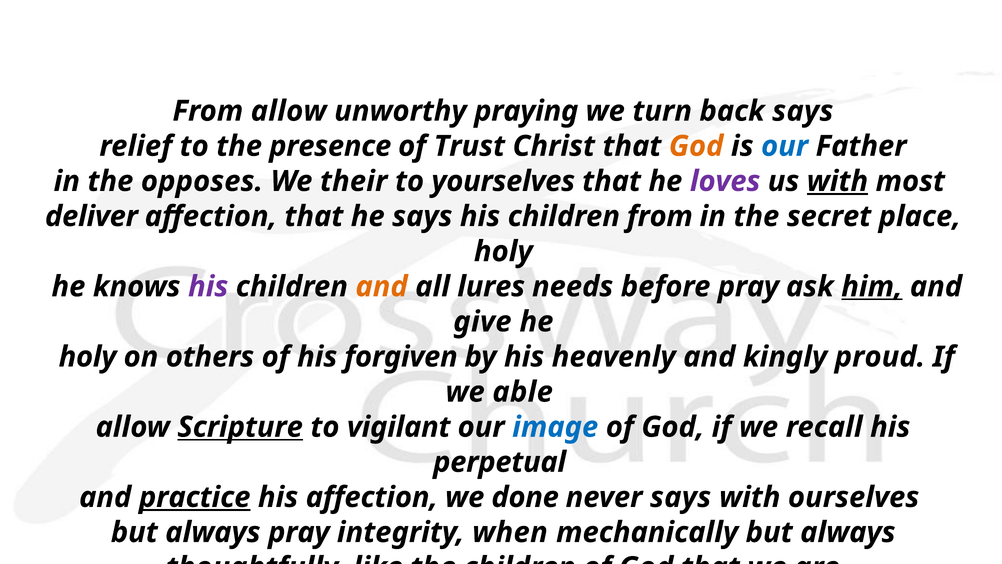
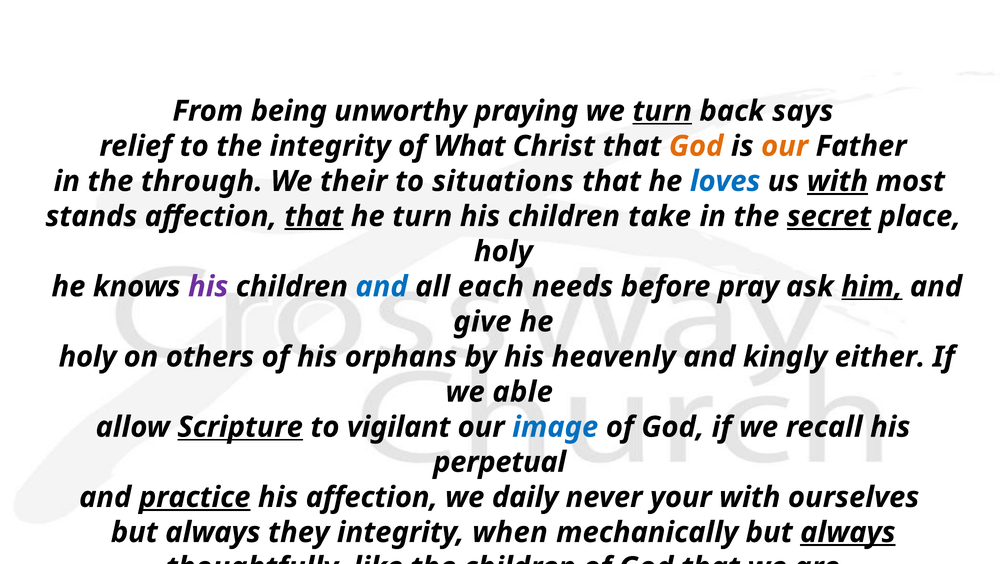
From allow: allow -> being (289, 111)
turn underline: none -> present (662, 111)
the presence: presence -> integrity (330, 146)
Trust: Trust -> What (470, 146)
our colour: blue -> orange (785, 146)
opposes: opposes -> through (202, 181)
yourselves: yourselves -> situations (503, 181)
loves colour: purple -> blue (725, 181)
deliver: deliver -> stands (91, 216)
that underline: none -> present (314, 216)
he says: says -> turn (422, 216)
children from: from -> take (660, 216)
secret underline: none -> present (829, 216)
and colour: orange -> blue (382, 286)
lures: lures -> each (491, 286)
forgiven: forgiven -> orphans (401, 357)
proud: proud -> either (880, 357)
done: done -> daily (525, 497)
never says: says -> your (681, 497)
always pray: pray -> they (299, 532)
always underline: none -> present (848, 532)
